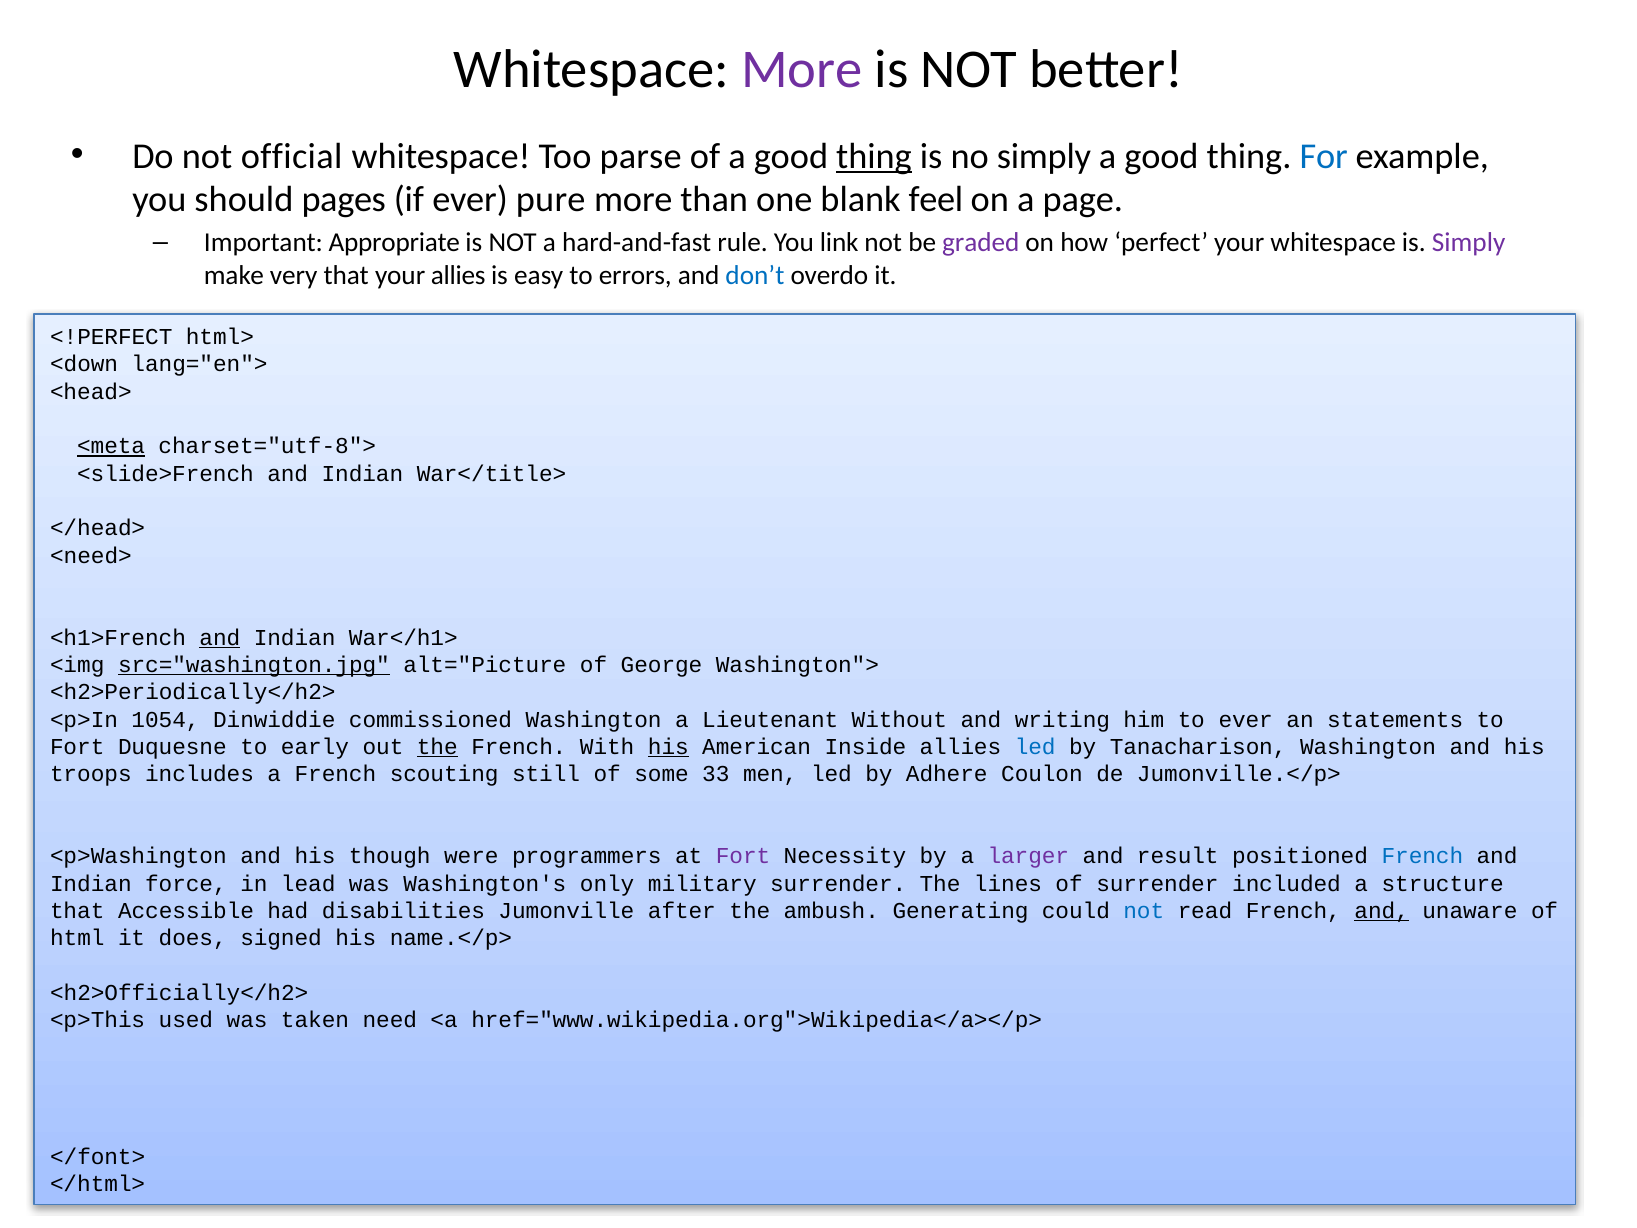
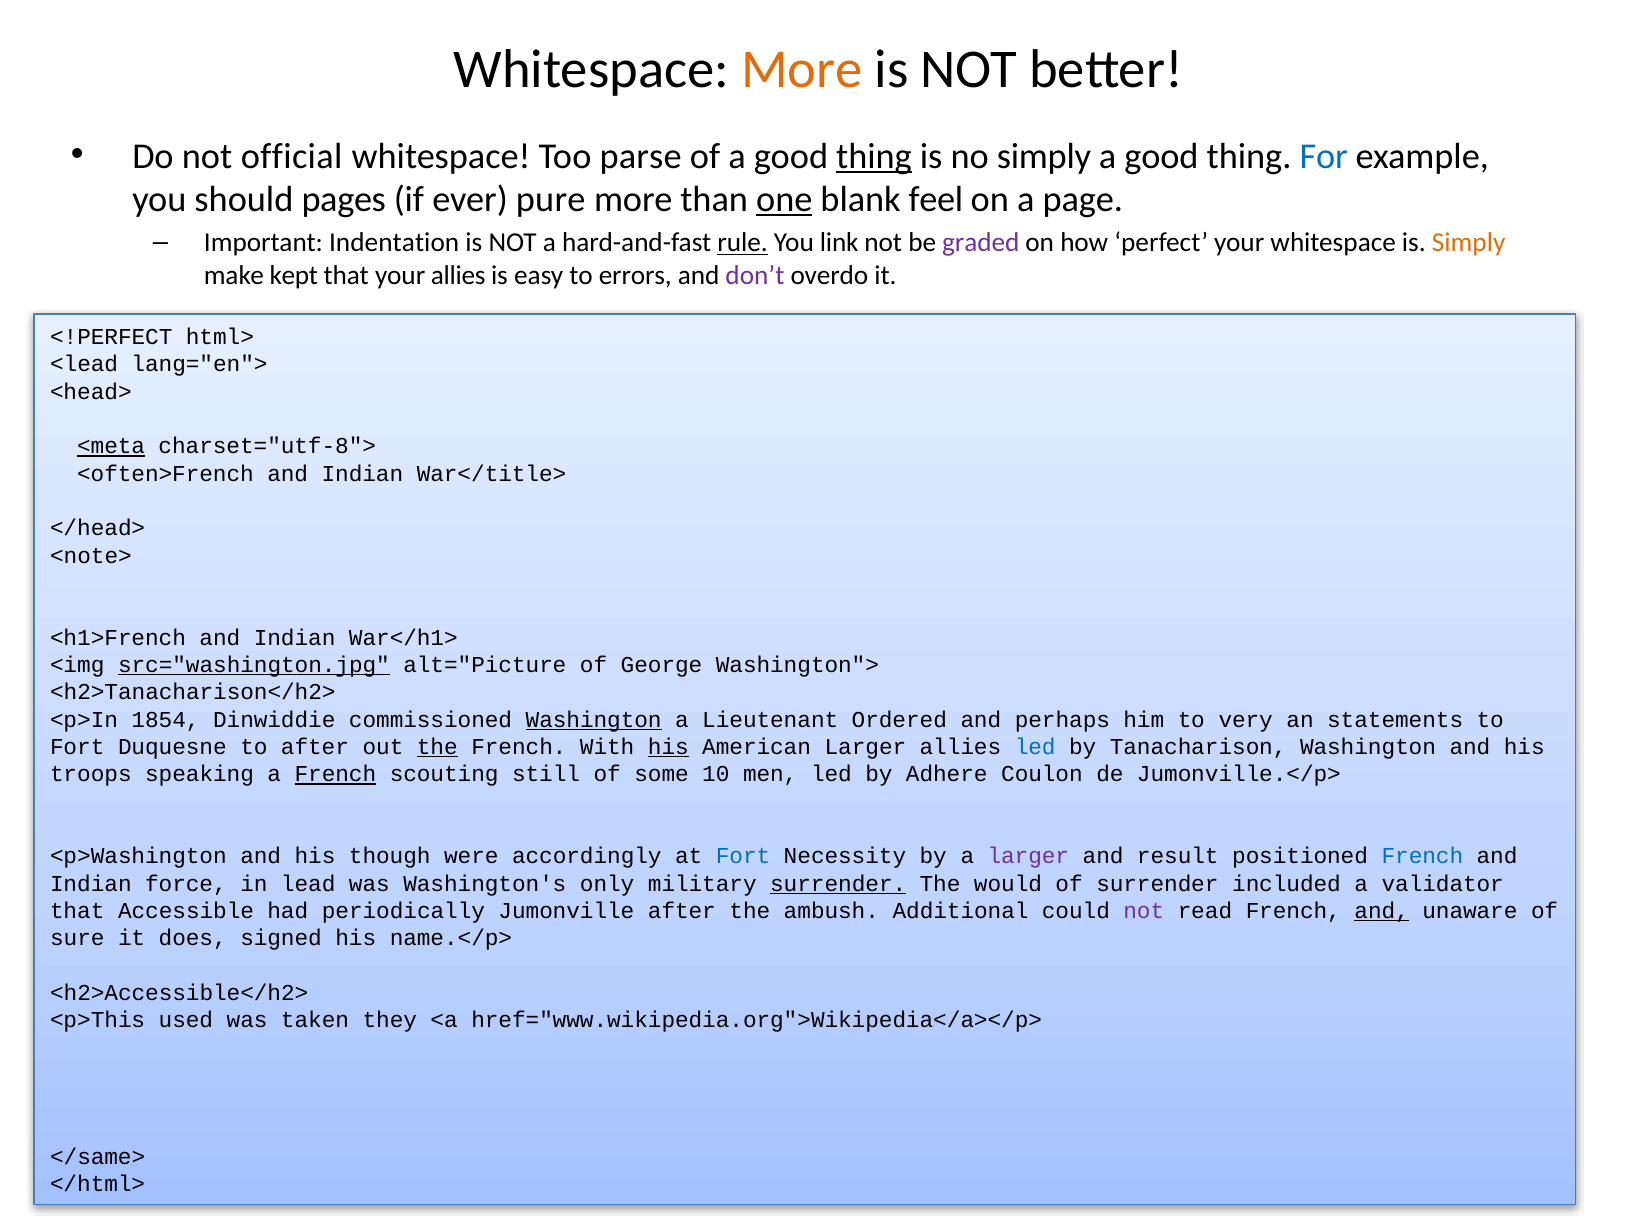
More colour: purple -> orange (802, 69)
one underline: none -> present (784, 200)
Appropriate: Appropriate -> Indentation (394, 243)
rule underline: none -> present (743, 243)
Simply colour: purple -> orange (1469, 243)
very: very -> kept (294, 275)
don’t colour: blue -> purple (755, 275)
<down: <down -> <lead (84, 364)
<slide>French: <slide>French -> <often>French (165, 474)
<need>: <need> -> <note> (91, 556)
and underline: present -> none (220, 638)
<h2>Periodically</h2>: <h2>Periodically</h2> -> <h2>Tanacharison</h2> (193, 692)
1054: 1054 -> 1854 (166, 720)
Washington underline: none -> present (594, 720)
Without: Without -> Ordered (899, 720)
writing: writing -> perhaps (1062, 720)
to ever: ever -> very (1246, 720)
to early: early -> after (315, 747)
American Inside: Inside -> Larger (865, 747)
includes: includes -> speaking (200, 774)
French underline: none -> present (335, 774)
33: 33 -> 10 (716, 774)
programmers: programmers -> accordingly (587, 856)
Fort colour: purple -> blue (743, 856)
surrender underline: none -> present (838, 883)
lines: lines -> would (1008, 883)
structure: structure -> validator (1443, 883)
disabilities: disabilities -> periodically (403, 911)
Generating: Generating -> Additional (961, 911)
not colour: blue -> purple (1144, 911)
html: html -> sure (77, 938)
<h2>Officially</h2>: <h2>Officially</h2> -> <h2>Accessible</h2> (179, 993)
need: need -> they (390, 1020)
</font>: </font> -> </same> (98, 1157)
